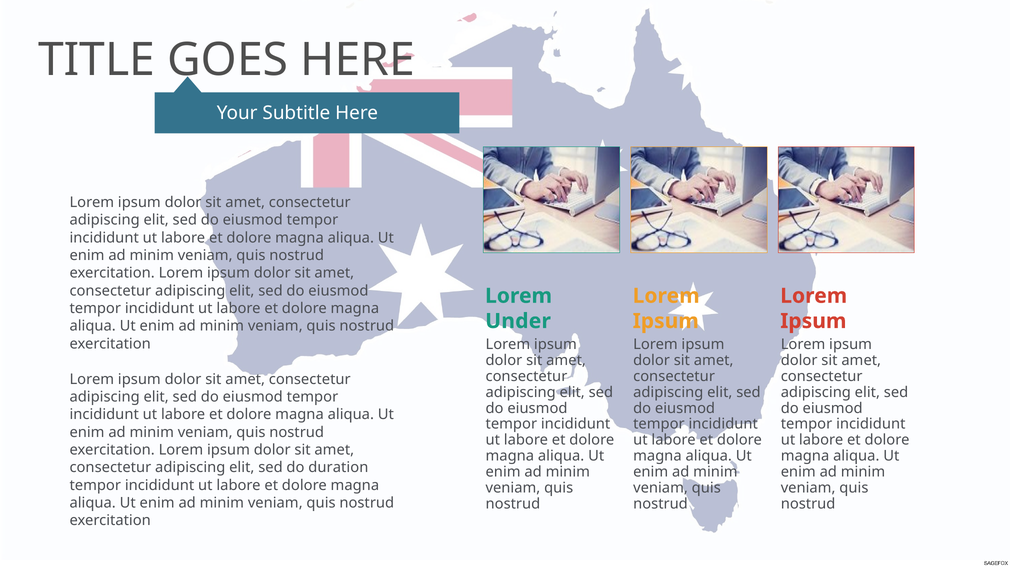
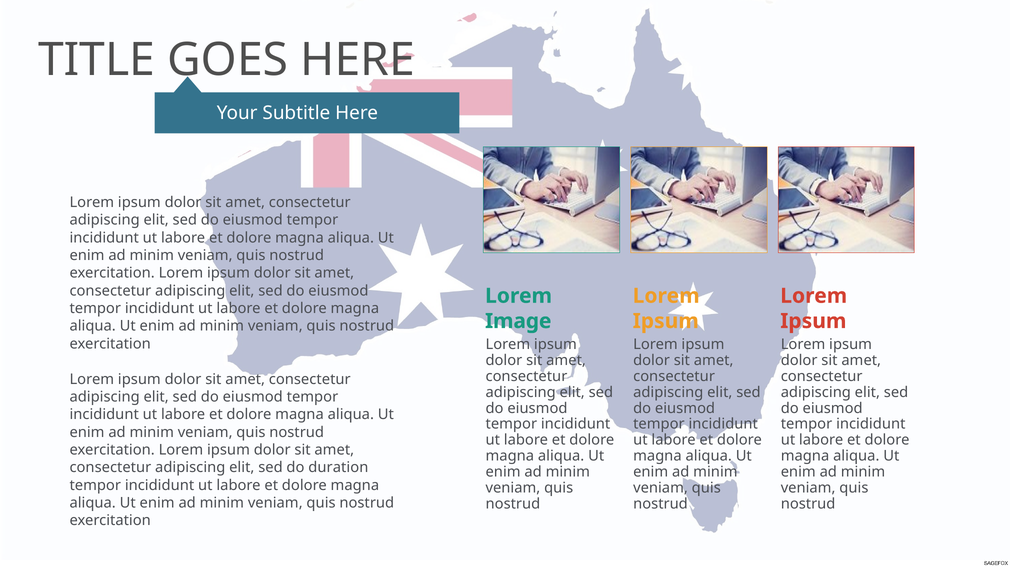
Under: Under -> Image (518, 321)
